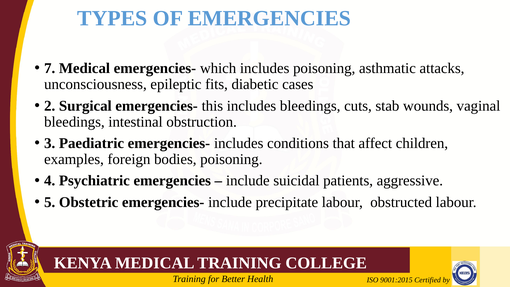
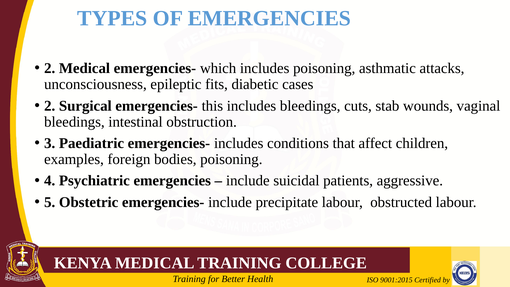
7: 7 -> 2 (50, 68)
